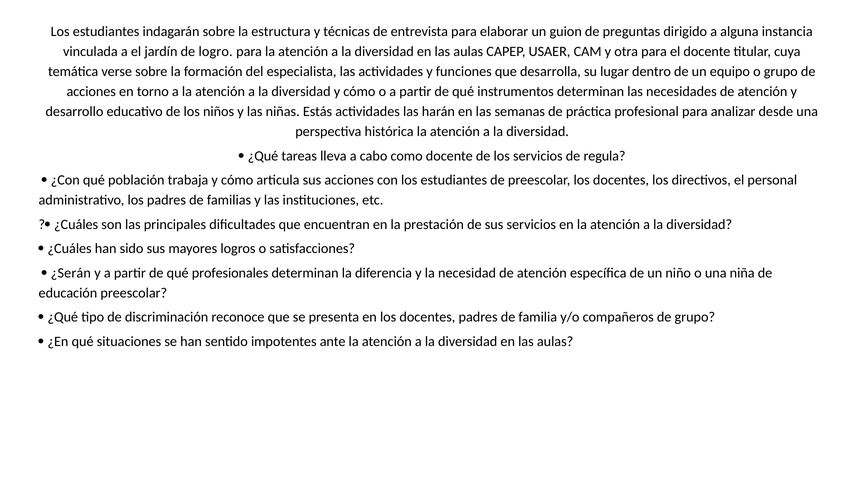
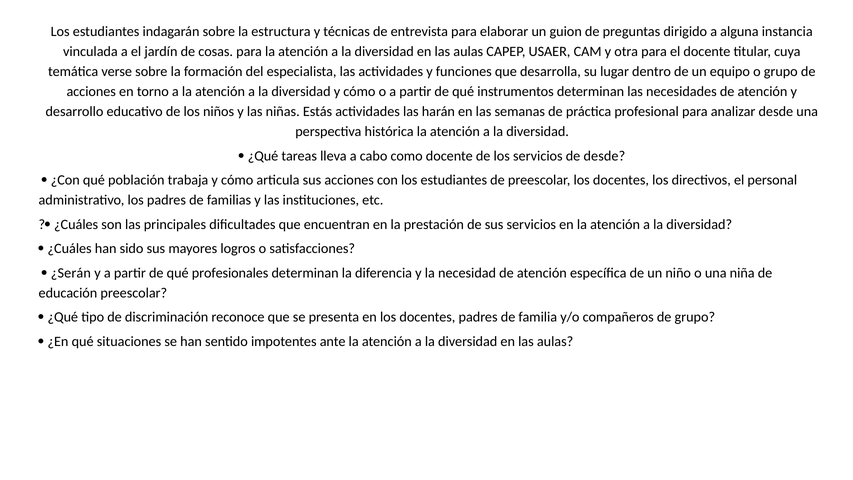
logro: logro -> cosas (216, 52)
de regula: regula -> desde (604, 156)
